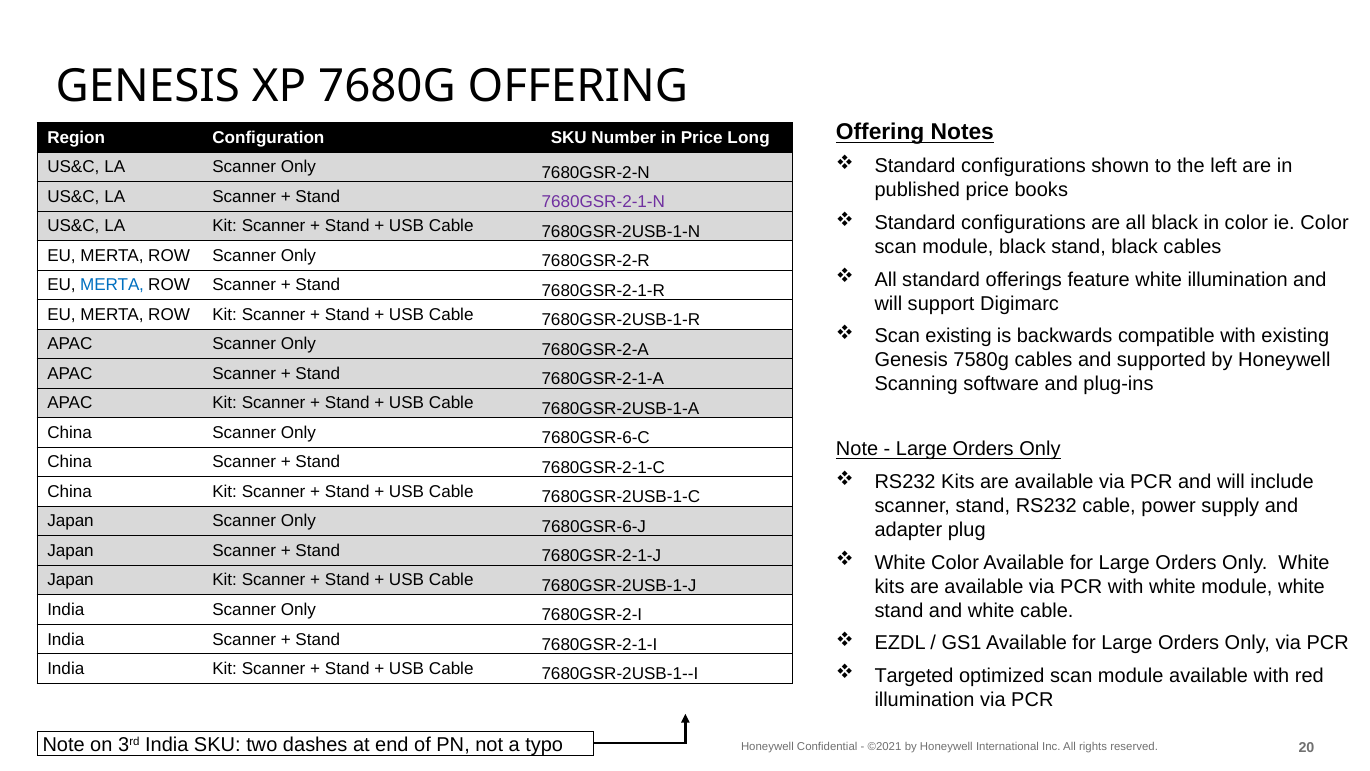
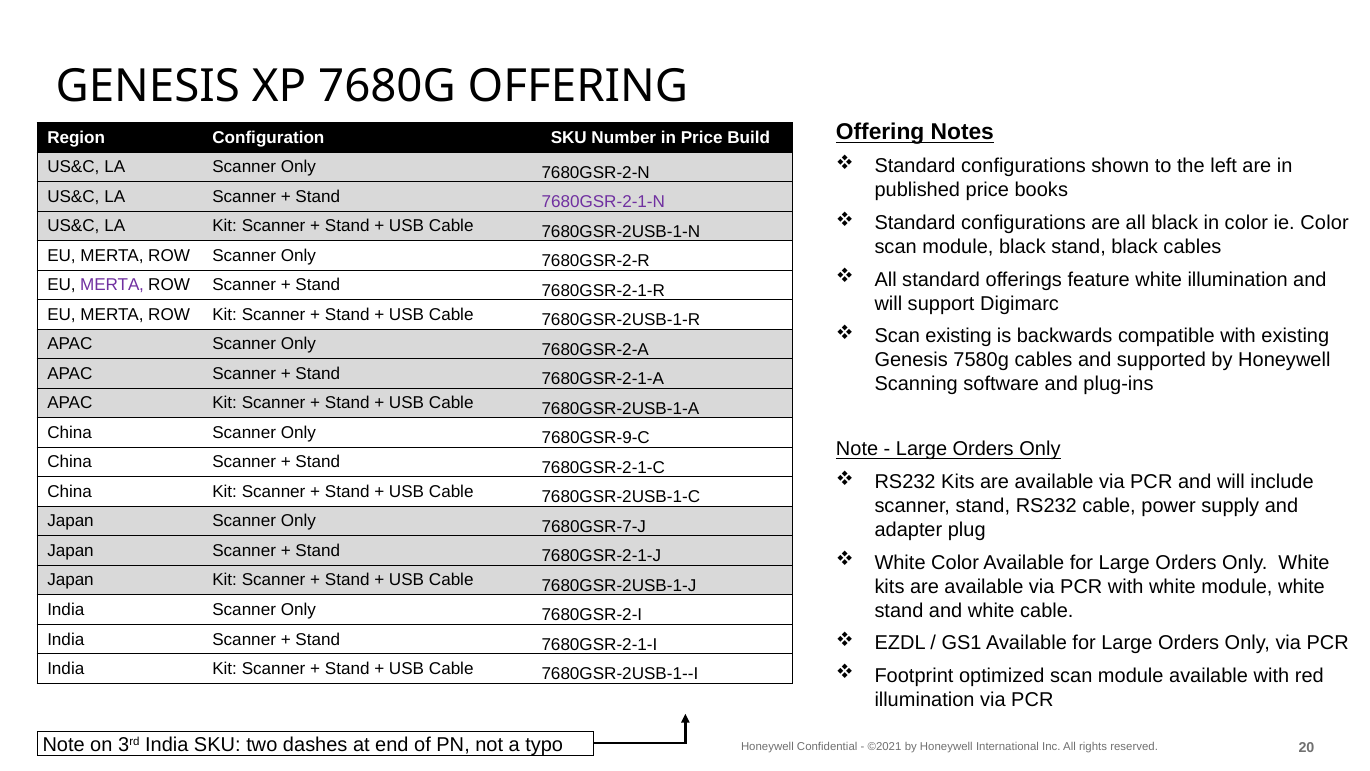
Long: Long -> Build (749, 138)
MERTA colour: blue -> purple (112, 285)
7680GSR-6-C: 7680GSR-6-C -> 7680GSR-9-C (596, 438)
7680GSR-6-J: 7680GSR-6-J -> 7680GSR-7-J (594, 526)
Targeted: Targeted -> Footprint (914, 675)
